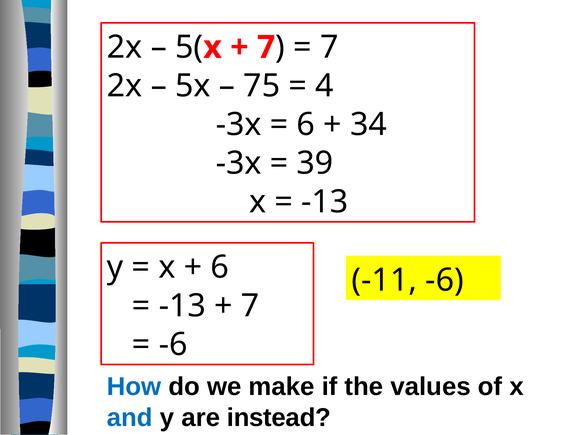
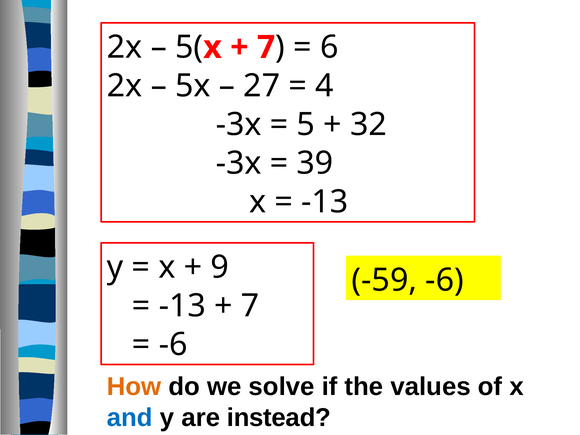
7: 7 -> 6 (329, 47)
75: 75 -> 27 (262, 86)
6: 6 -> 5 (306, 125)
34: 34 -> 32 (368, 125)
6: 6 -> 9 (220, 267)
-11: -11 -> -59 (384, 280)
How colour: blue -> orange (134, 387)
make: make -> solve (282, 387)
